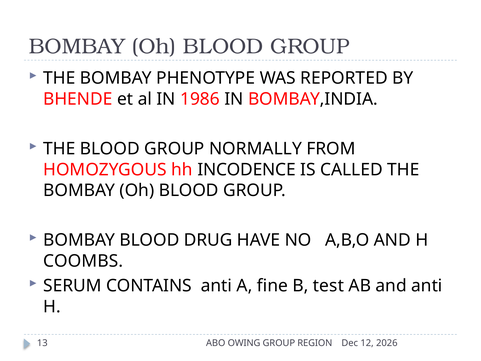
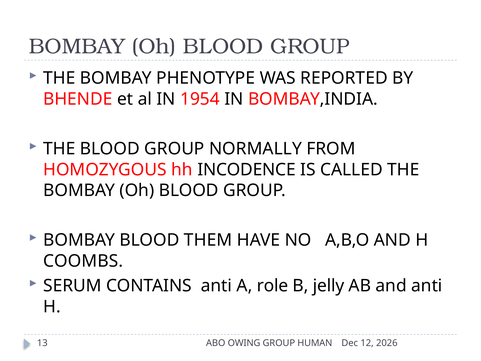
1986: 1986 -> 1954 (200, 99)
DRUG: DRUG -> THEM (208, 240)
fine: fine -> role (273, 286)
test: test -> jelly (329, 286)
REGION: REGION -> HUMAN (315, 343)
